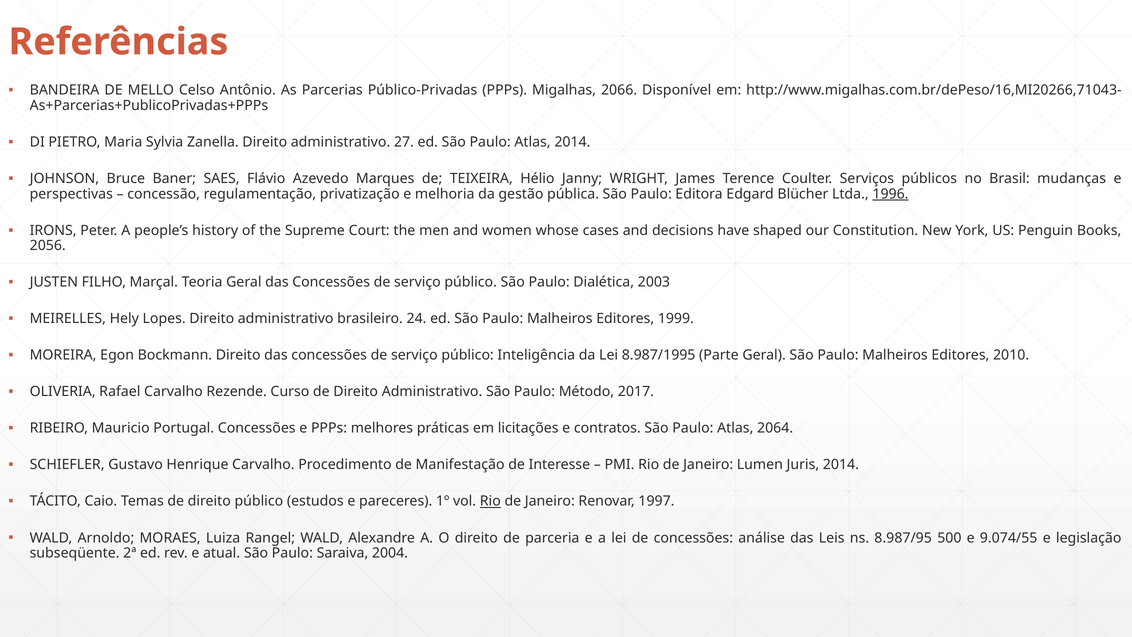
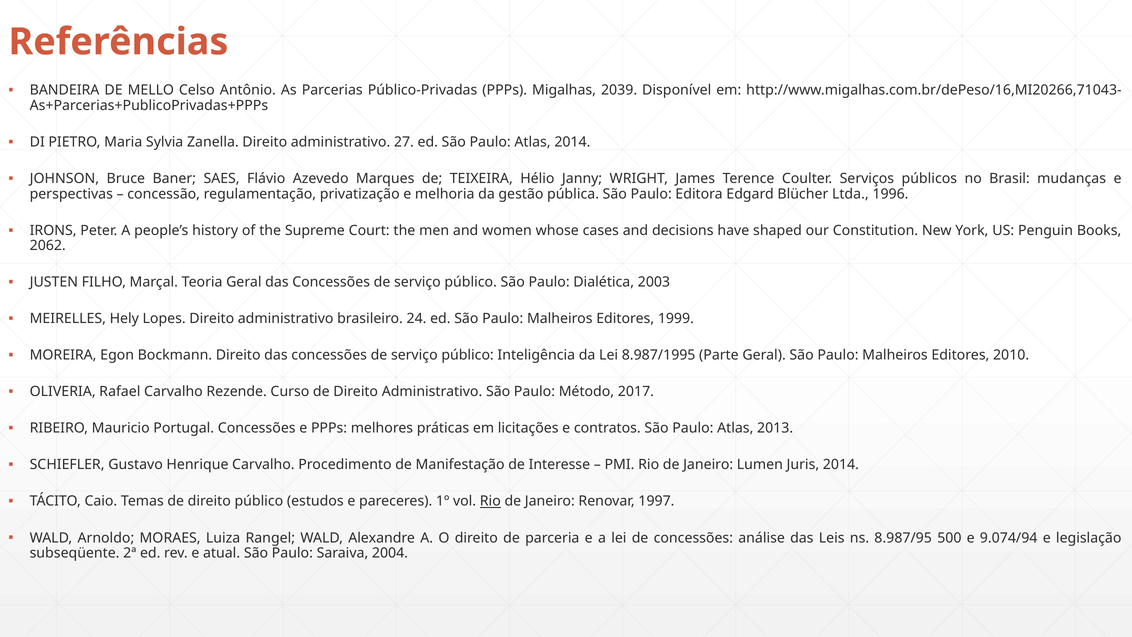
2066: 2066 -> 2039 (619, 90)
1996 underline: present -> none (890, 194)
2056: 2056 -> 2062 (48, 246)
2064: 2064 -> 2013 (775, 428)
9.074/55: 9.074/55 -> 9.074/94 (1009, 538)
